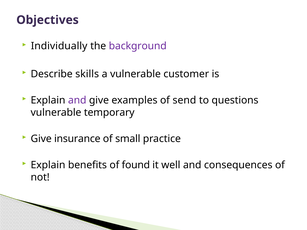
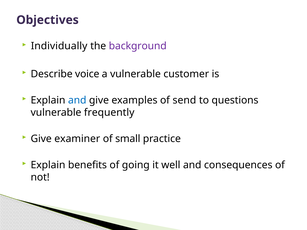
skills: skills -> voice (87, 74)
and colour: purple -> blue (77, 100)
temporary: temporary -> frequently (109, 113)
insurance: insurance -> examiner (77, 139)
found: found -> going (136, 165)
